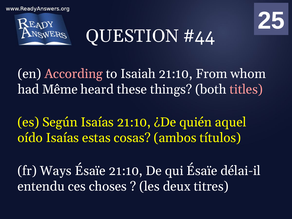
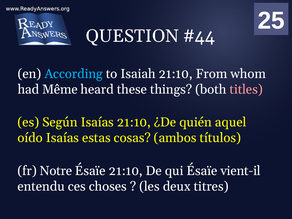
According colour: pink -> light blue (74, 74)
Ways: Ways -> Notre (56, 171)
délai-il: délai-il -> vient-il (241, 171)
